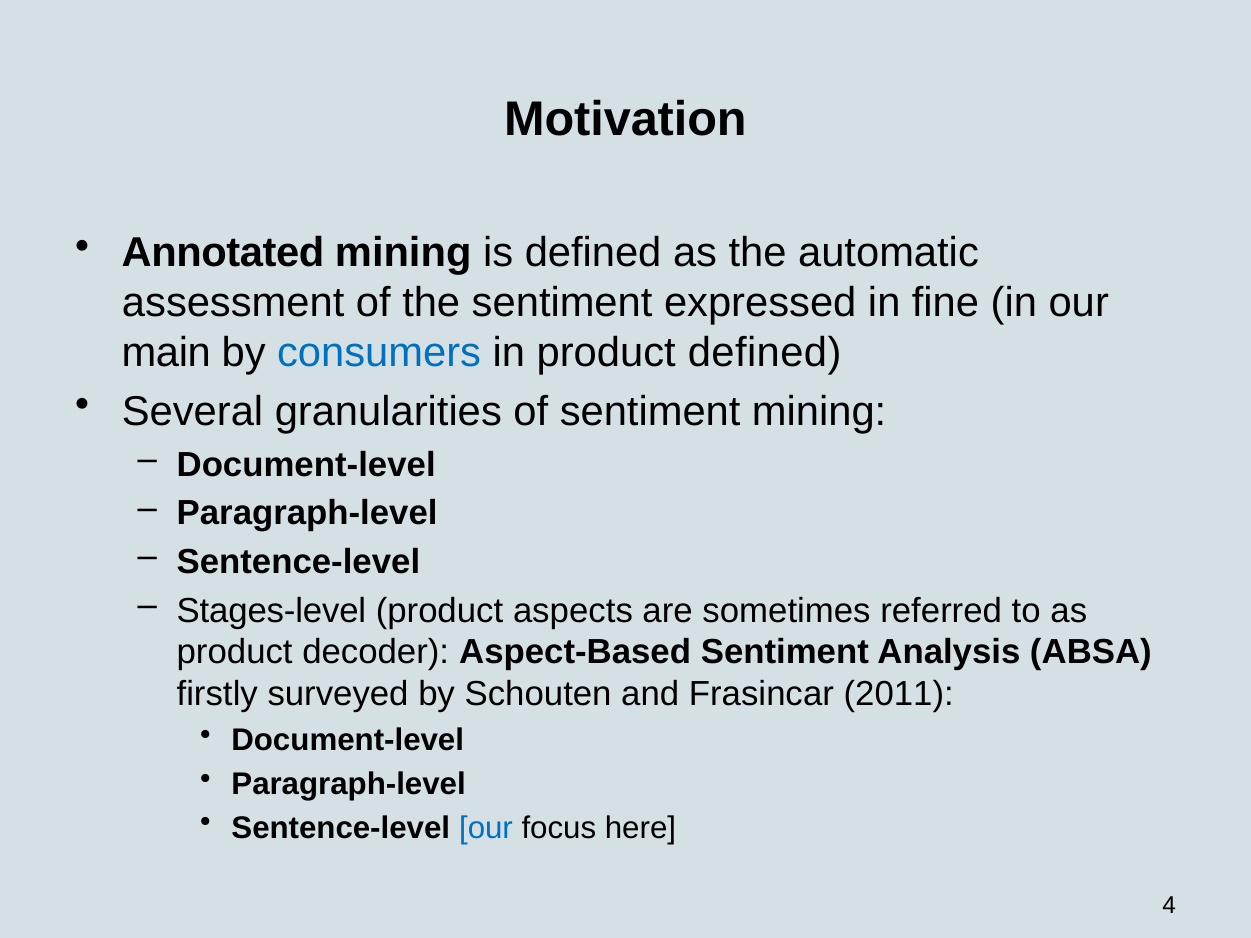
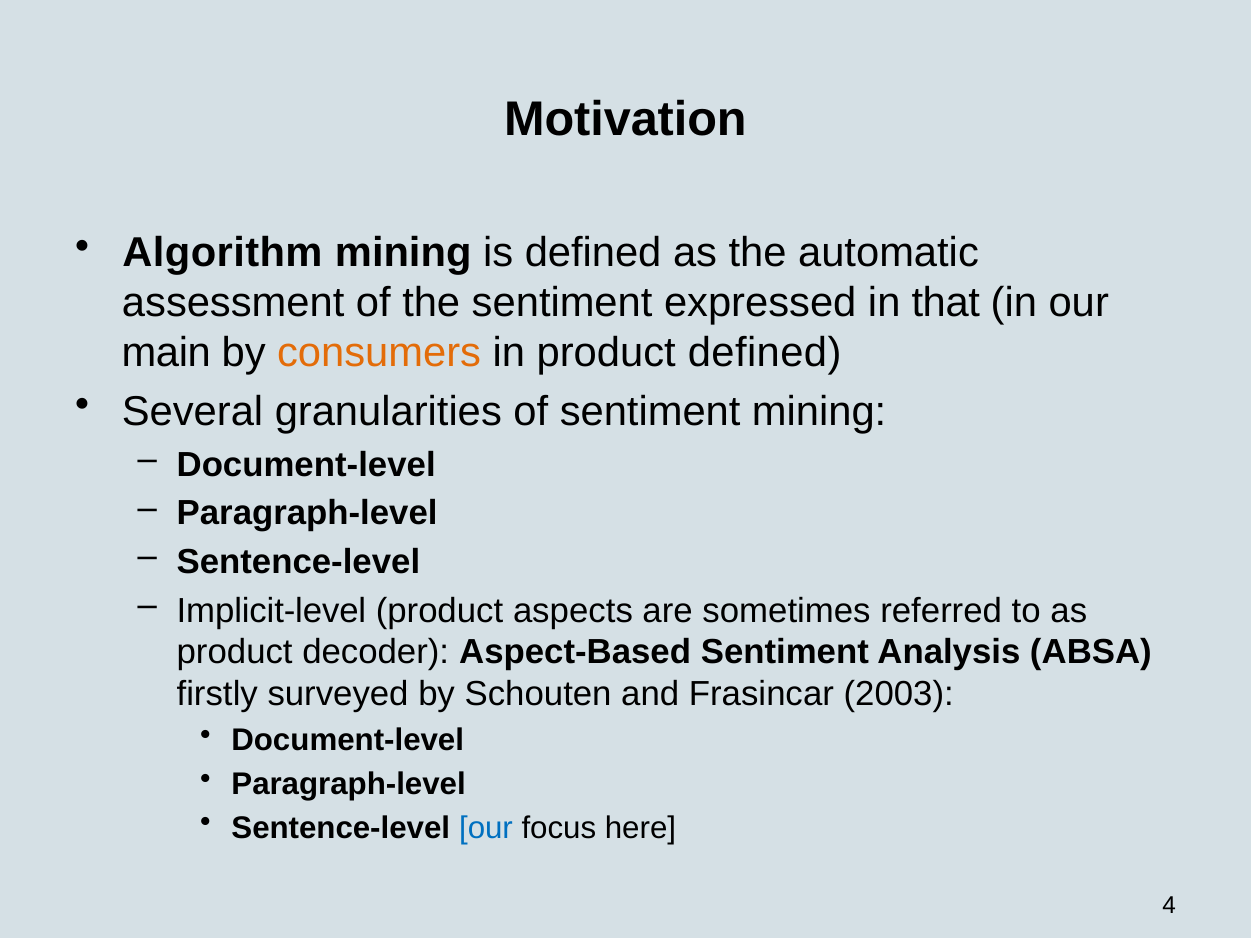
Annotated: Annotated -> Algorithm (223, 253)
fine: fine -> that (946, 303)
consumers colour: blue -> orange (379, 353)
Stages-level: Stages-level -> Implicit-level (271, 611)
2011: 2011 -> 2003 (899, 694)
